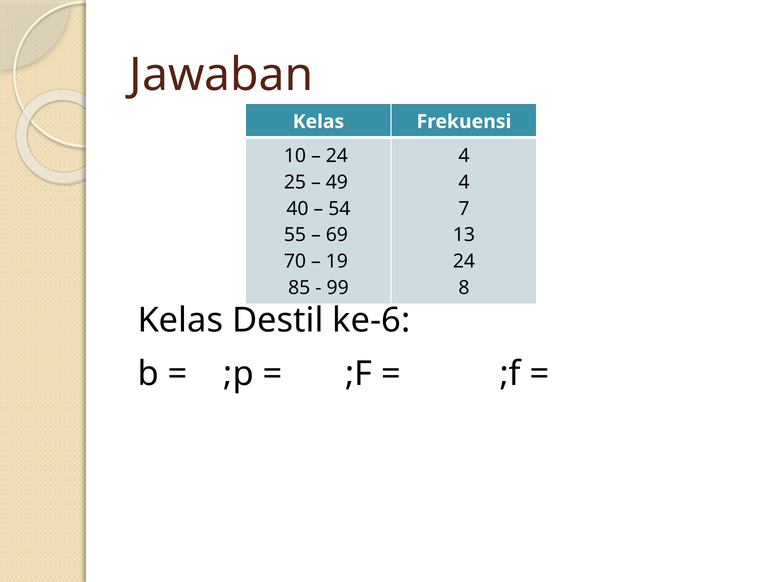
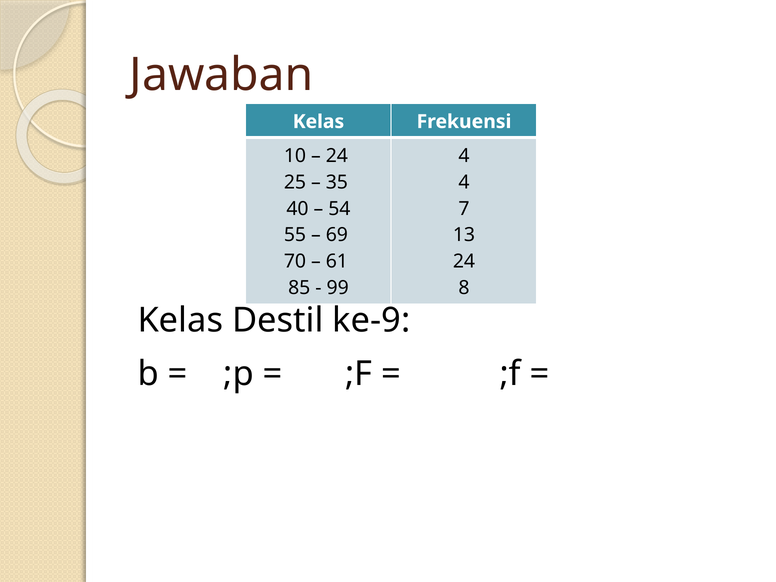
49: 49 -> 35 (337, 182)
19: 19 -> 61 (337, 261)
ke-6: ke-6 -> ke-9 (371, 320)
